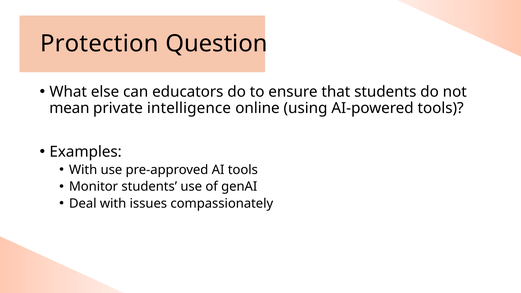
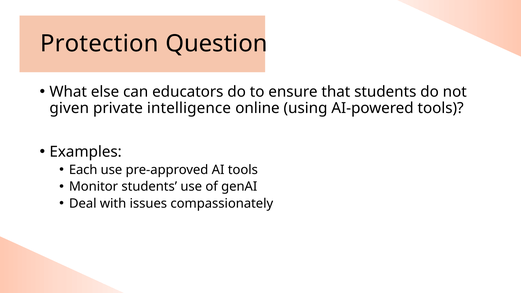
mean: mean -> given (69, 108)
With: With -> Each (83, 170)
